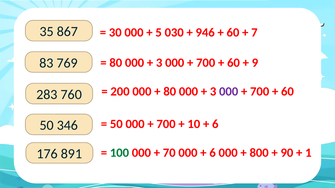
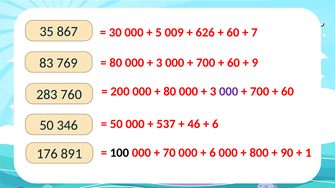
030: 030 -> 009 (174, 33)
946: 946 -> 626 (205, 33)
700: 700 -> 537 (166, 124)
10: 10 -> 46 (194, 124)
100 colour: green -> black (119, 153)
